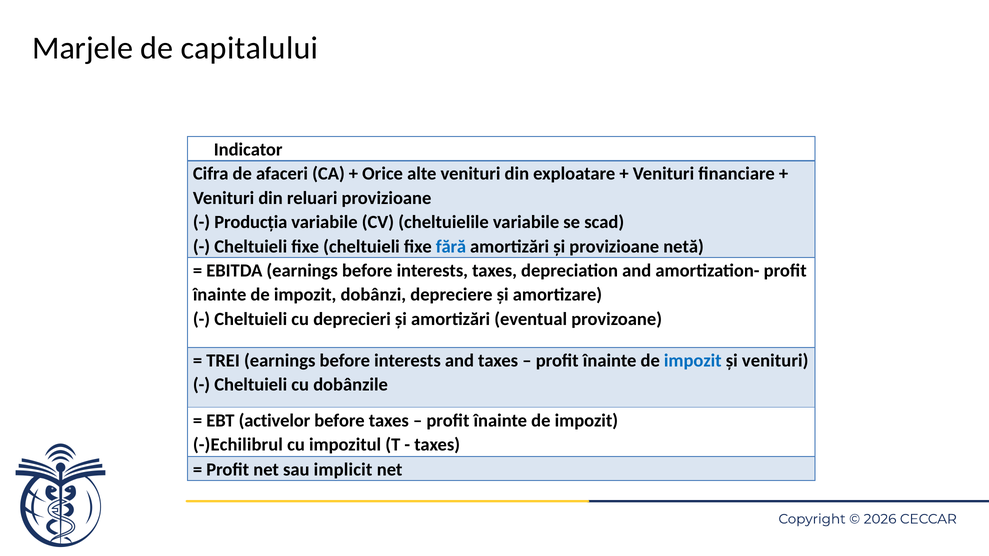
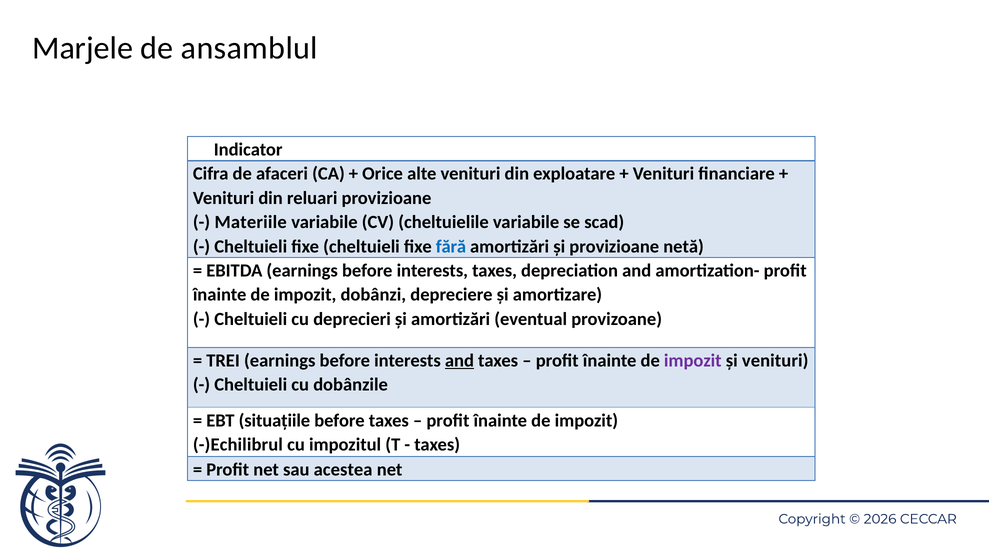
capitalului: capitalului -> ansamblul (249, 48)
Producția: Producția -> Materiile (251, 222)
and underline: none -> present (459, 361)
impozit colour: blue -> purple (693, 361)
activelor: activelor -> situațiile (274, 421)
implicit: implicit -> acestea (343, 470)
